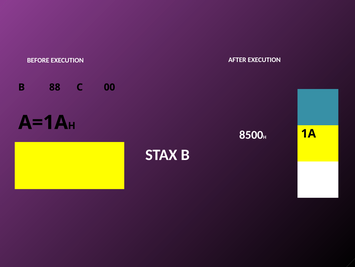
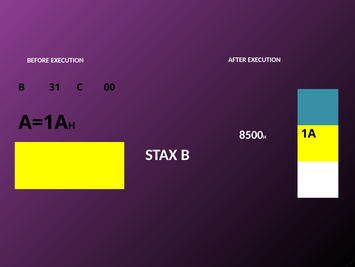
88: 88 -> 31 (55, 87)
